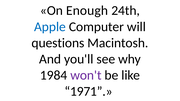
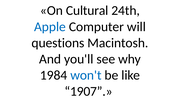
Enough: Enough -> Cultural (87, 11)
won't colour: purple -> blue (86, 75)
1971: 1971 -> 1907 (89, 92)
